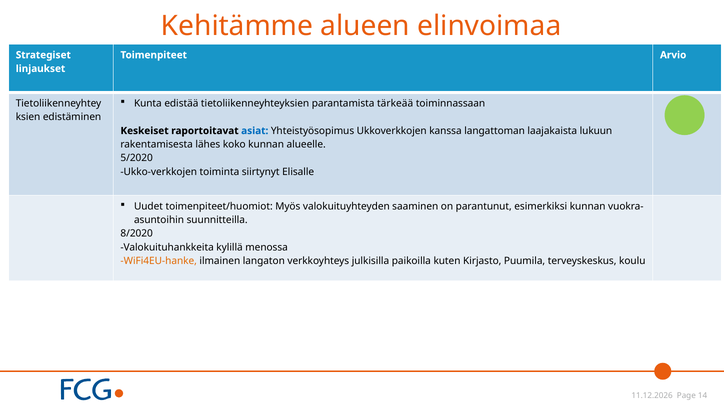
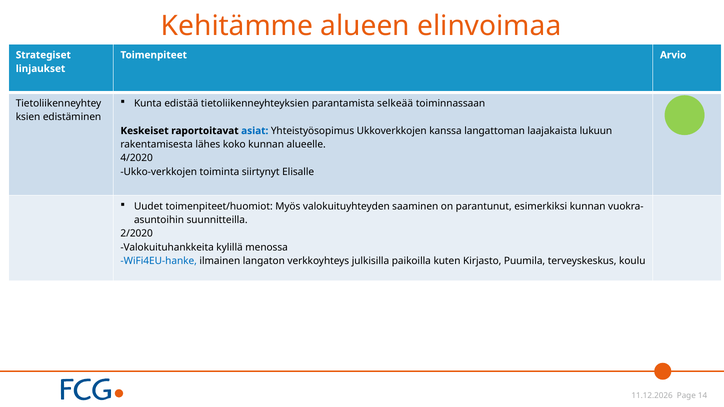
tärkeää: tärkeää -> selkeää (395, 104)
5/2020: 5/2020 -> 4/2020 (137, 158)
8/2020: 8/2020 -> 2/2020 (137, 234)
WiFi4EU-hanke colour: orange -> blue (159, 261)
